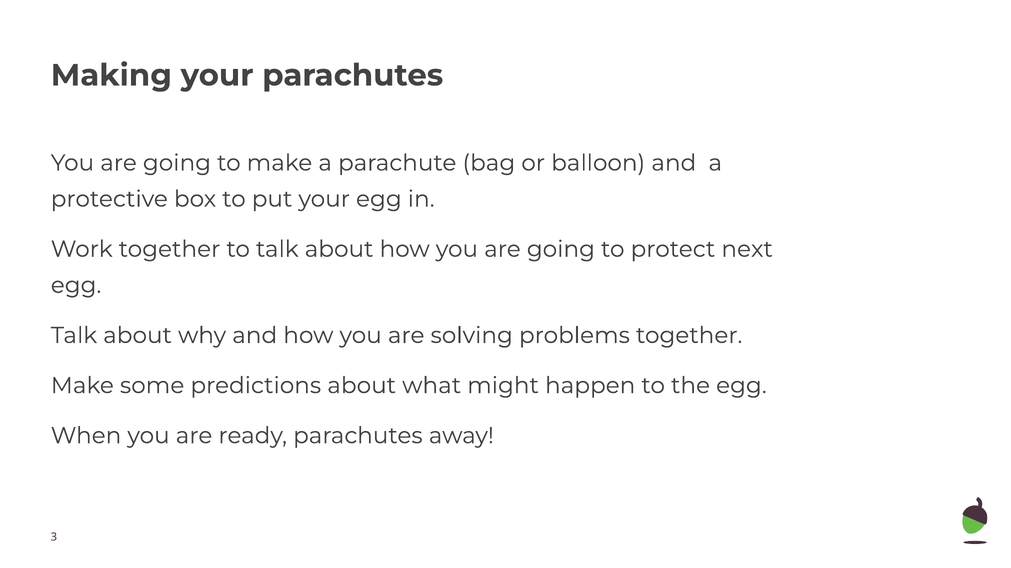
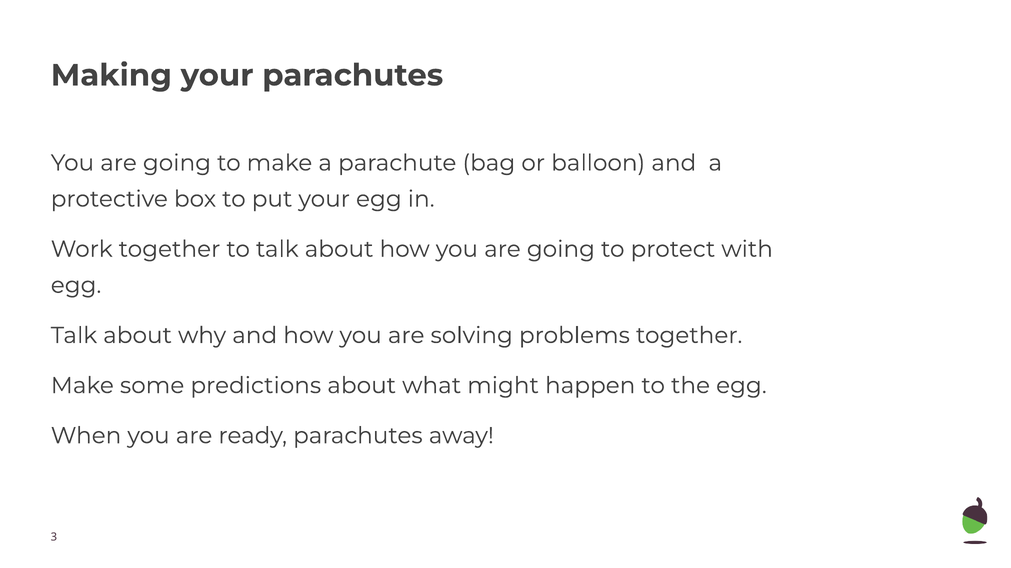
next: next -> with (747, 249)
